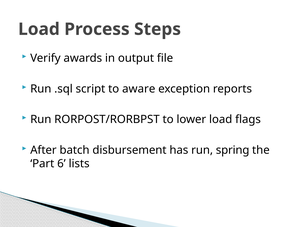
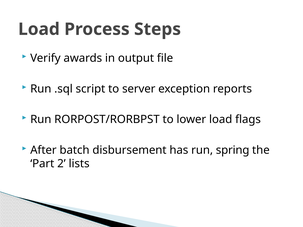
aware: aware -> server (139, 89)
6: 6 -> 2 (61, 164)
